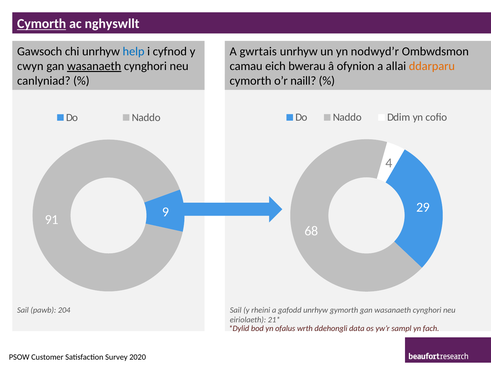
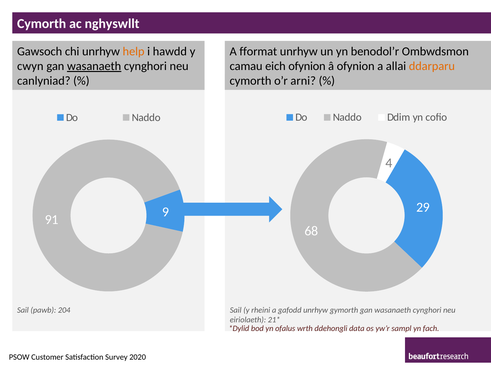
Cymorth underline: present -> none (42, 24)
help colour: blue -> orange (134, 52)
cyfnod: cyfnod -> hawdd (170, 52)
gwrtais: gwrtais -> fformat (258, 52)
nodwyd’r: nodwyd’r -> benodol’r (375, 52)
eich bwerau: bwerau -> ofynion (307, 66)
naill: naill -> arni (303, 81)
